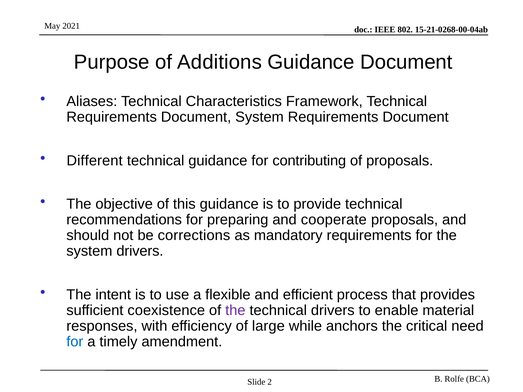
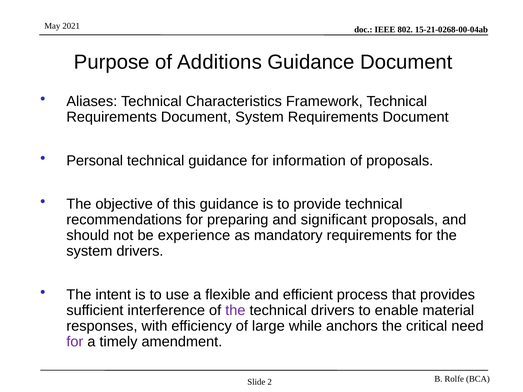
Different: Different -> Personal (95, 161)
contributing: contributing -> information (309, 161)
cooperate: cooperate -> significant (334, 220)
corrections: corrections -> experience (194, 236)
coexistence: coexistence -> interference (166, 311)
for colour: blue -> purple (75, 342)
